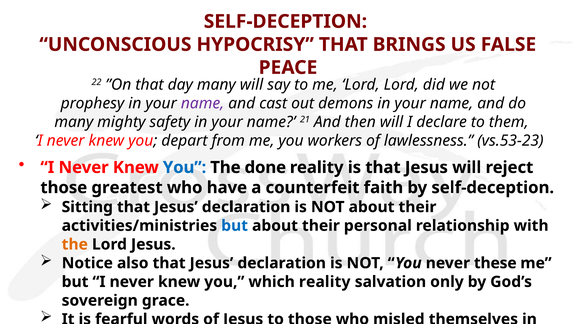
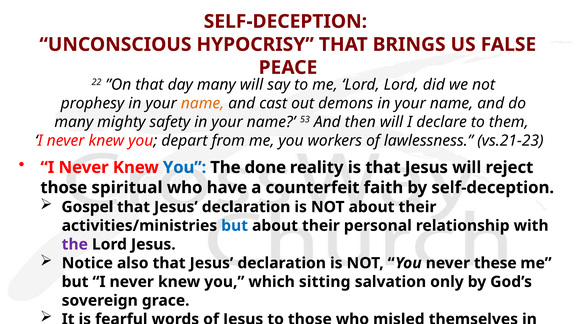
name colour: purple -> orange (203, 103)
21: 21 -> 53 (305, 119)
vs.53-23: vs.53-23 -> vs.21-23 (510, 141)
greatest: greatest -> spiritual (127, 188)
Sitting: Sitting -> Gospel (87, 207)
the colour: orange -> purple (75, 244)
which reality: reality -> sitting (325, 282)
